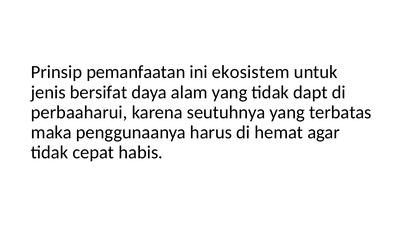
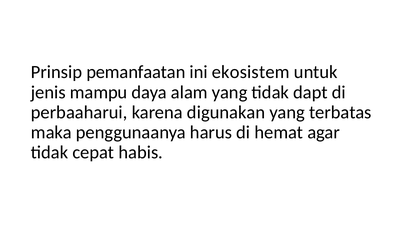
bersifat: bersifat -> mampu (99, 92)
seutuhnya: seutuhnya -> digunakan (226, 112)
